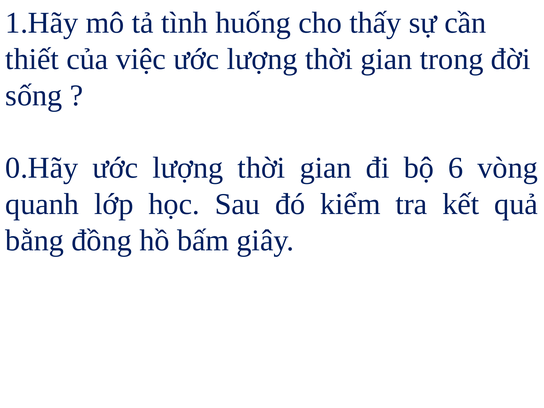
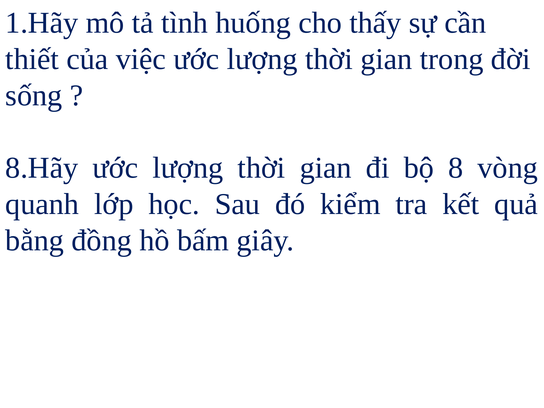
0.Hãy: 0.Hãy -> 8.Hãy (42, 168)
6: 6 -> 8 (456, 168)
